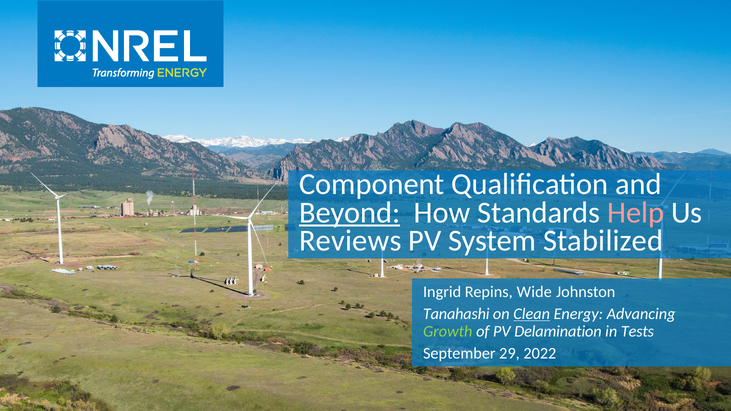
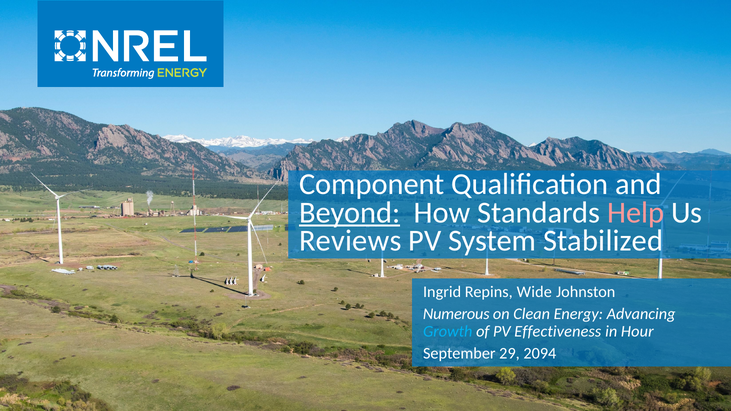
Tanahashi: Tanahashi -> Numerous (456, 314)
Clean underline: present -> none (532, 314)
Growth colour: light green -> light blue (448, 332)
Delamination: Delamination -> Effectiveness (558, 332)
Tests: Tests -> Hour (637, 332)
2022: 2022 -> 2094 (540, 354)
